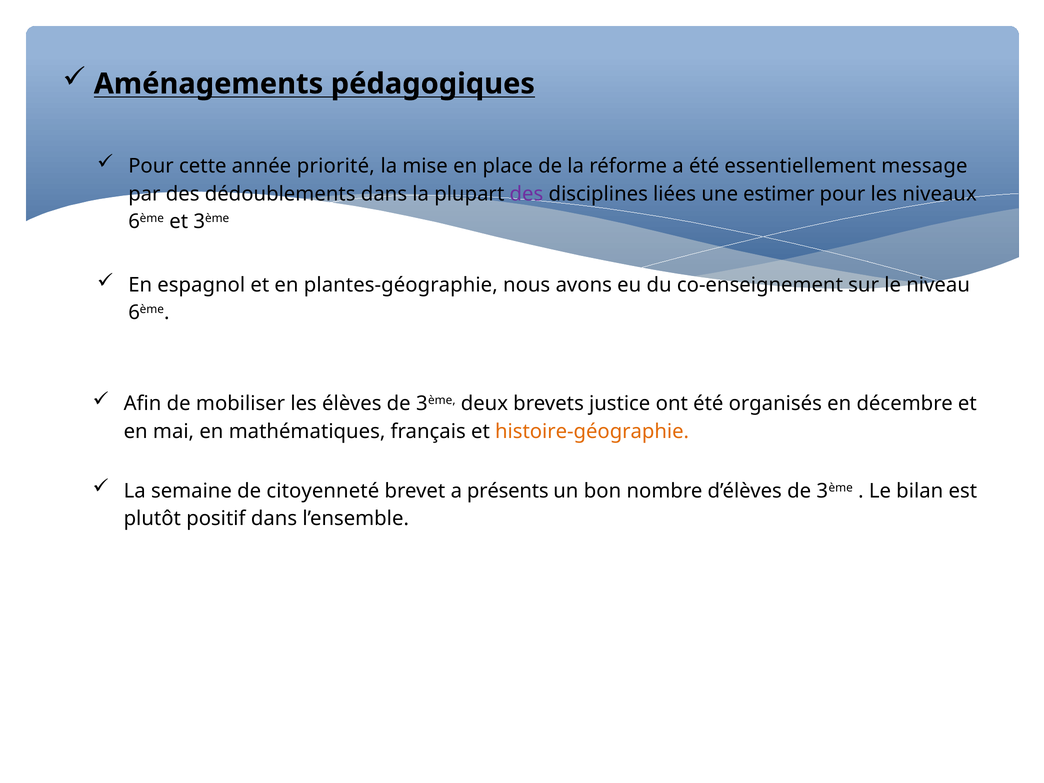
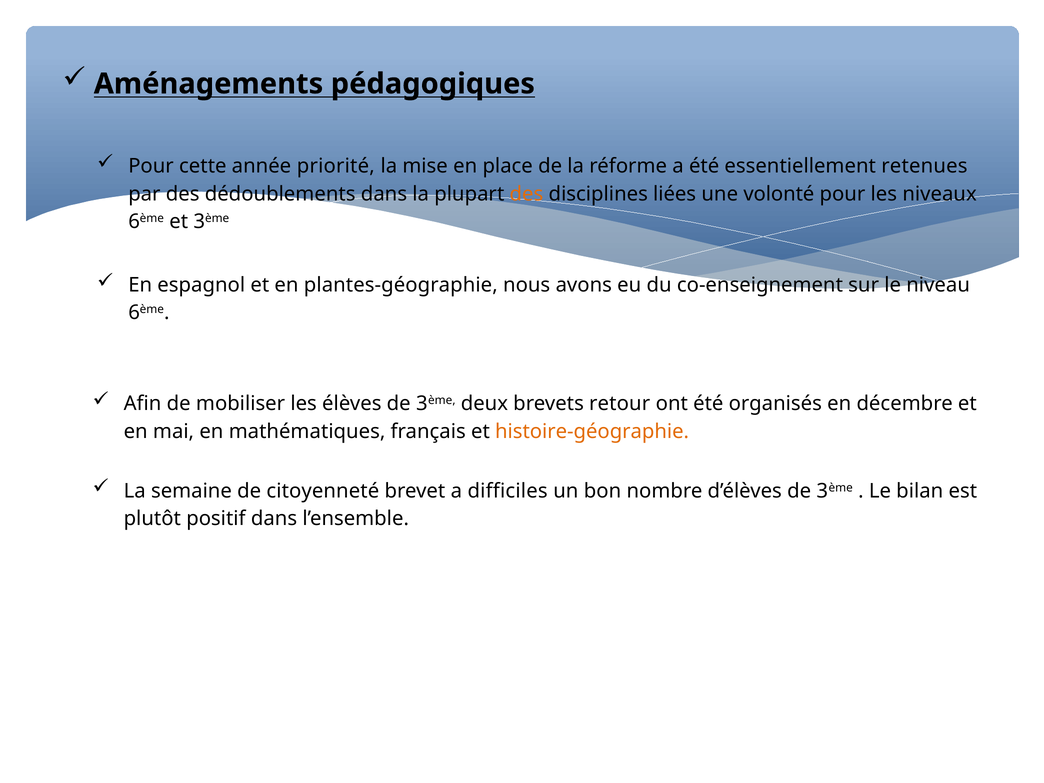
message: message -> retenues (924, 166)
des colour: purple -> orange (526, 194)
estimer: estimer -> volonté (779, 194)
justice: justice -> retour (620, 404)
présents: présents -> difficiles (508, 491)
